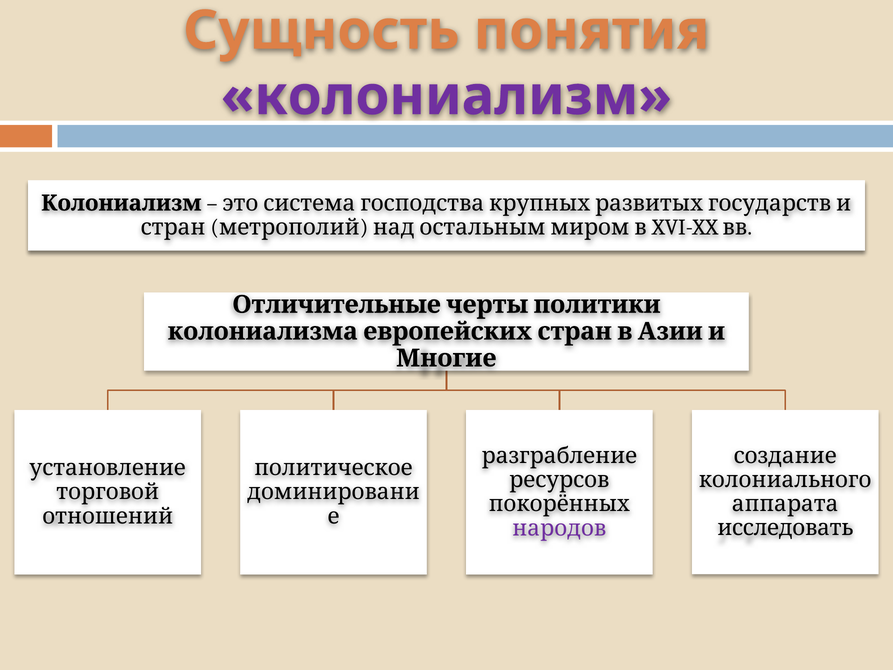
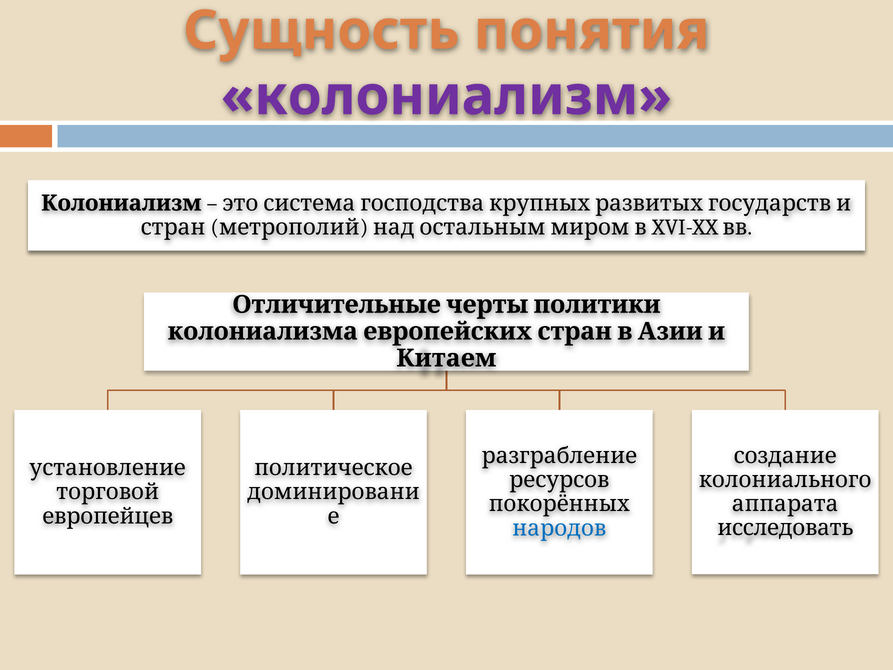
Многие: Многие -> Китаем (446, 358)
отношений: отношений -> европейцев (108, 516)
народов colour: purple -> blue (559, 528)
